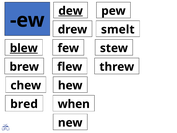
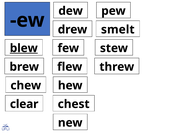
dew underline: present -> none (71, 11)
bred: bred -> clear (24, 104)
when: when -> chest (74, 104)
